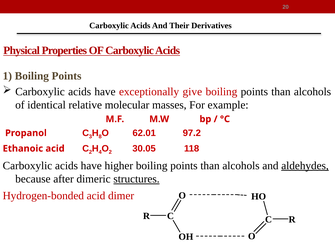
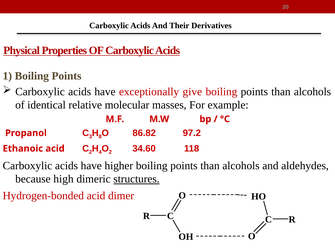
62.01: 62.01 -> 86.82 (144, 133)
30.05: 30.05 -> 34.60 (144, 149)
aldehydes underline: present -> none (305, 166)
after: after -> high (63, 179)
